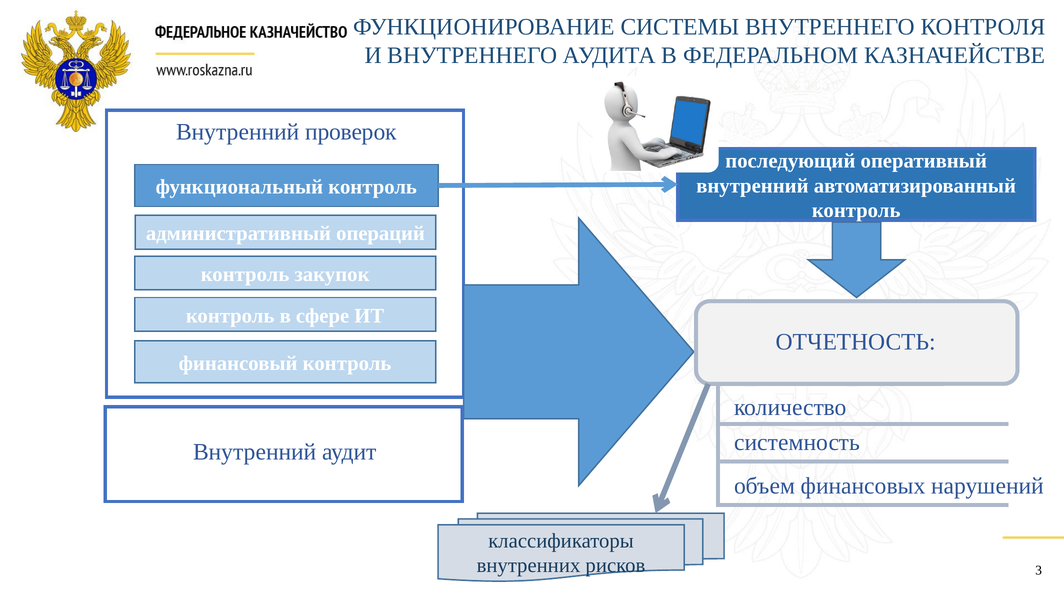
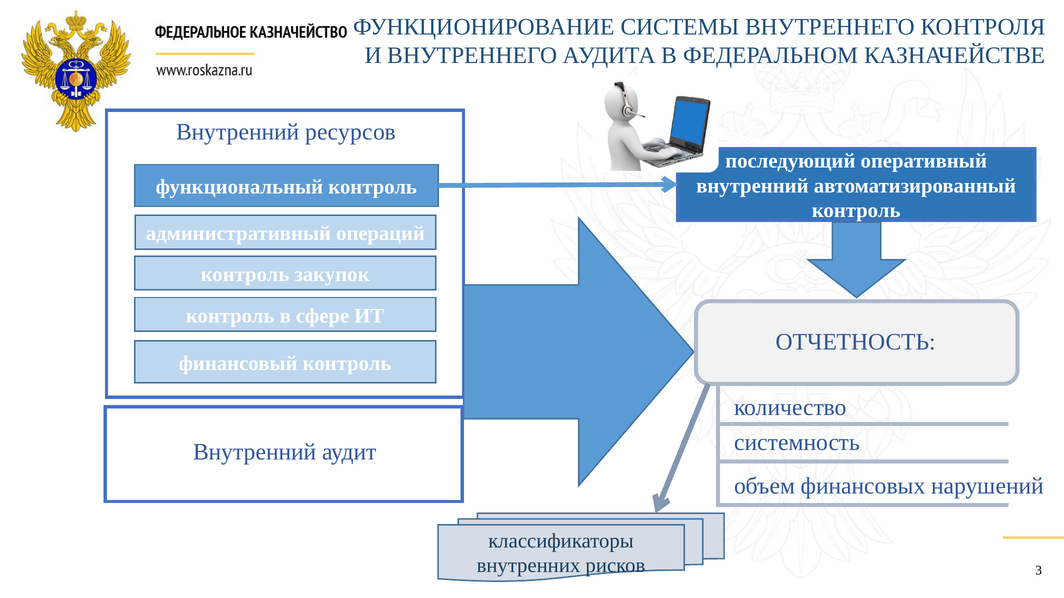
проверок: проверок -> ресурсов (351, 132)
